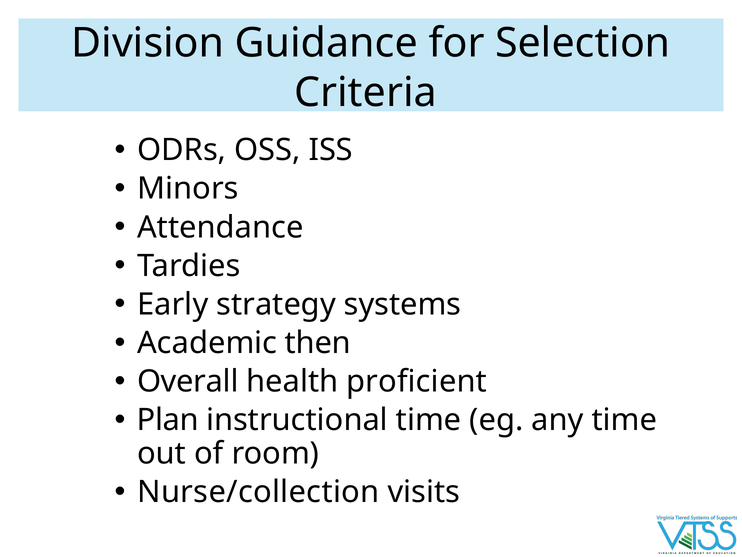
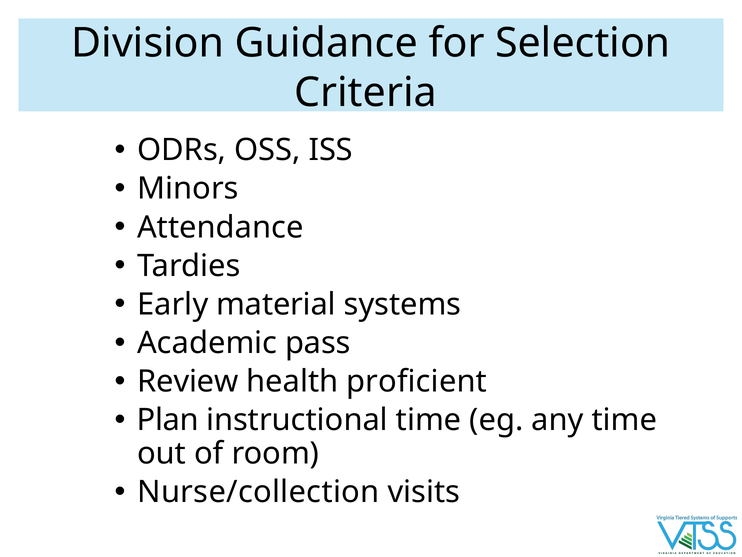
strategy: strategy -> material (276, 304)
then: then -> pass (318, 343)
Overall: Overall -> Review (188, 381)
